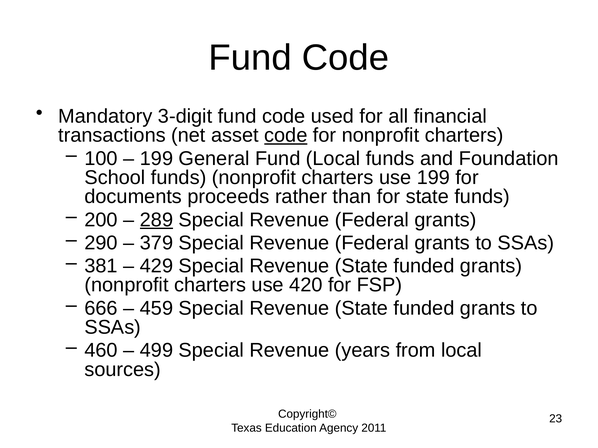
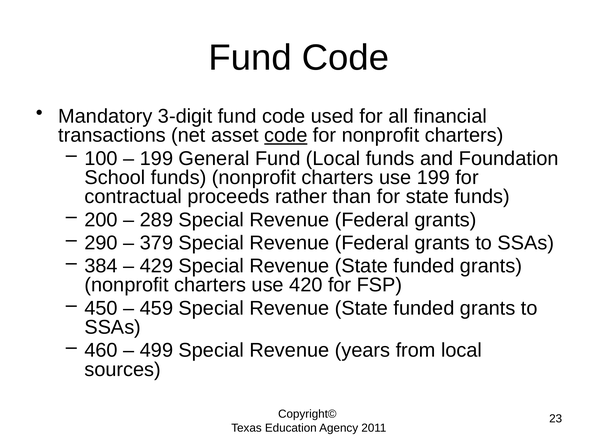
documents: documents -> contractual (133, 197)
289 underline: present -> none (156, 220)
381: 381 -> 384 (101, 266)
666: 666 -> 450 (101, 309)
